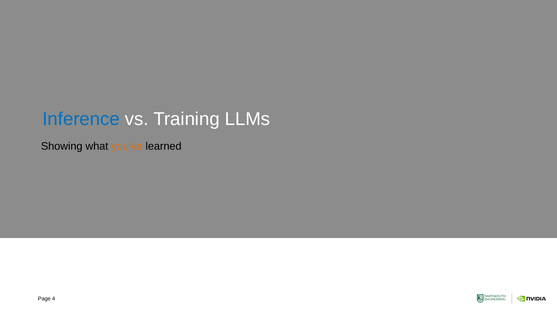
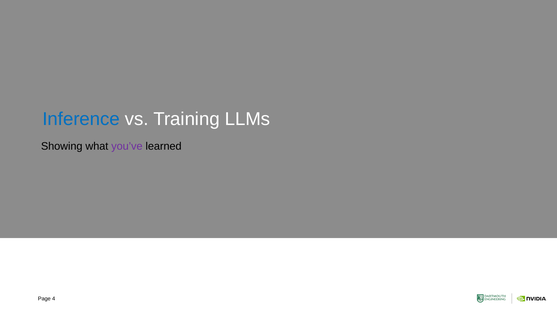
you’ve colour: orange -> purple (127, 147)
